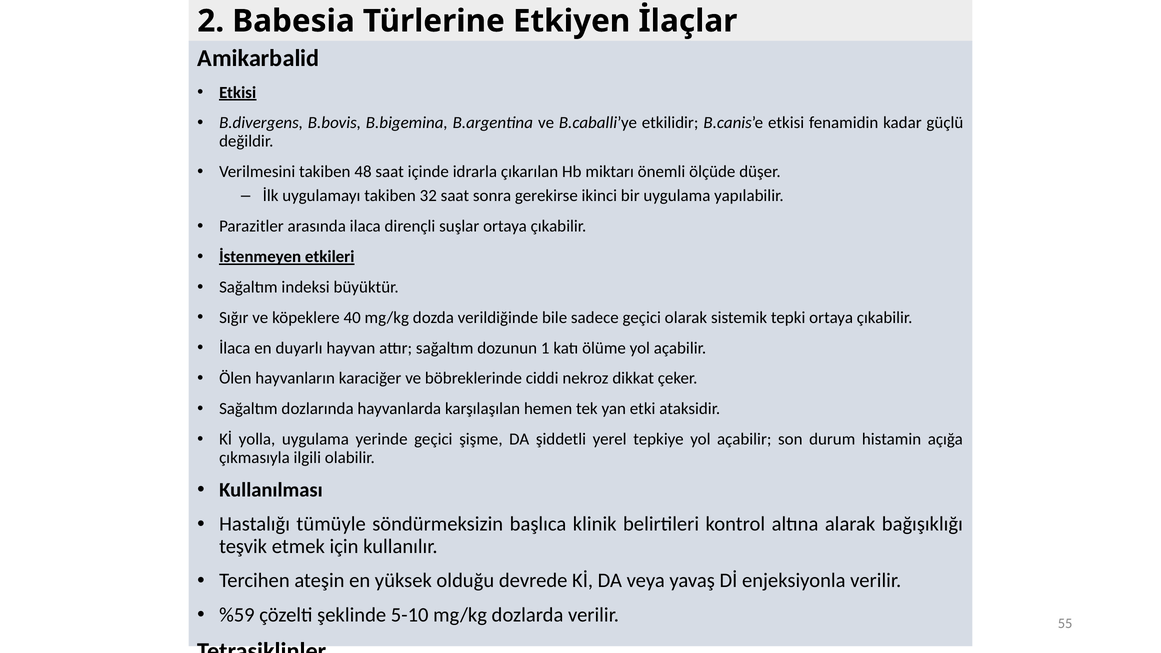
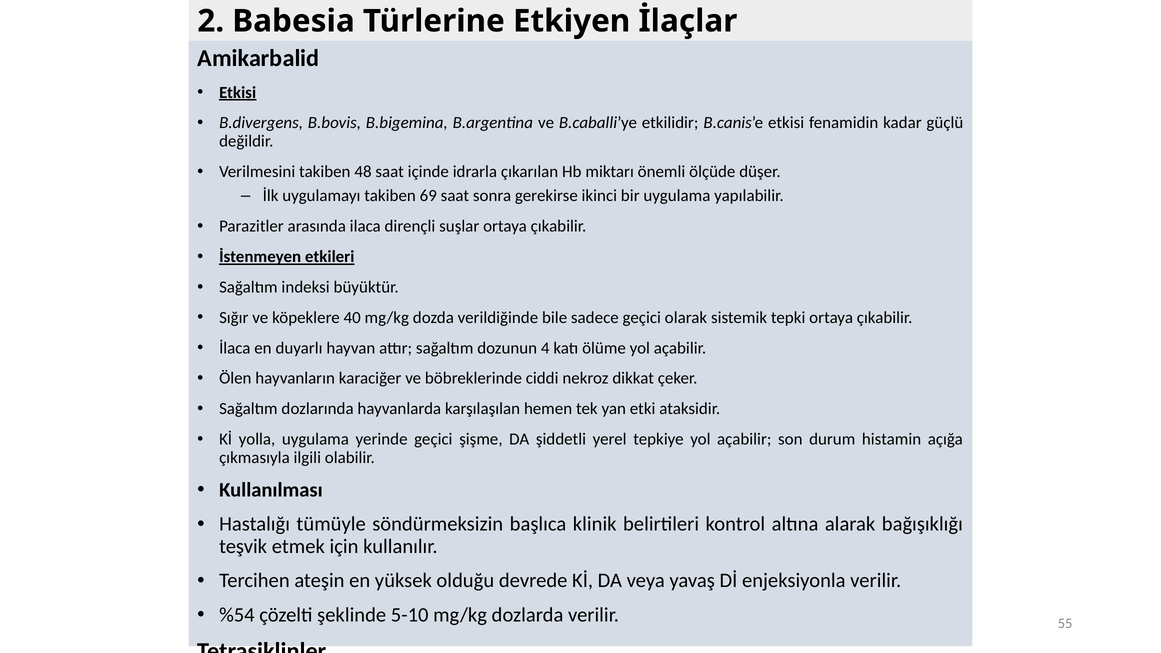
32: 32 -> 69 (428, 196)
1: 1 -> 4 (545, 348)
%59: %59 -> %54 (237, 615)
